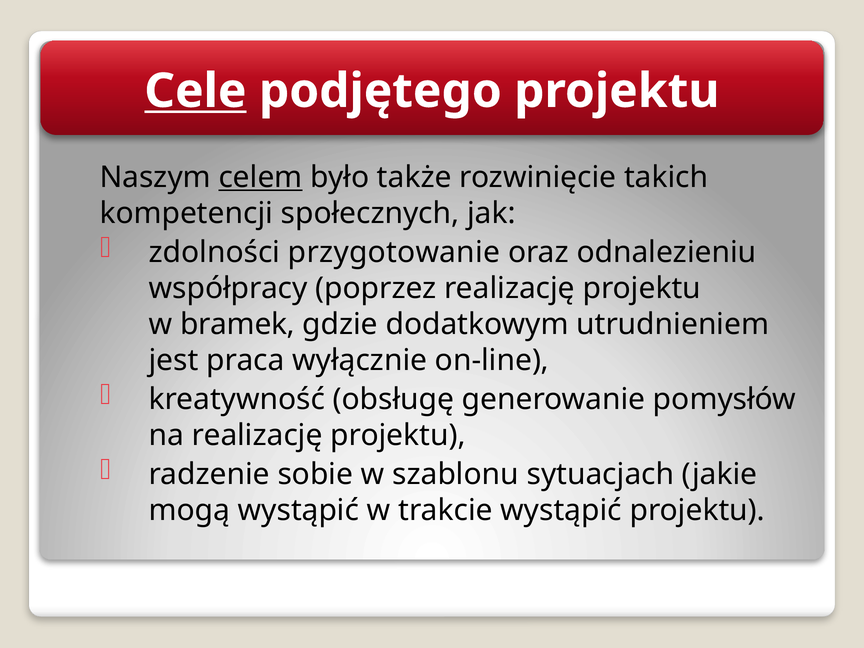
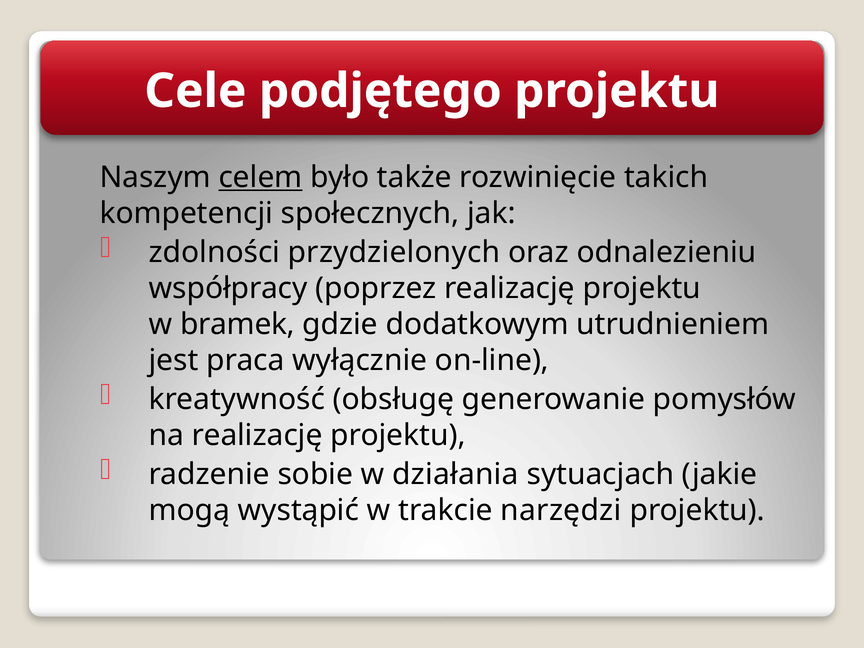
Cele underline: present -> none (195, 91)
przygotowanie: przygotowanie -> przydzielonych (394, 252)
szablonu: szablonu -> działania (455, 474)
trakcie wystąpić: wystąpić -> narzędzi (561, 510)
